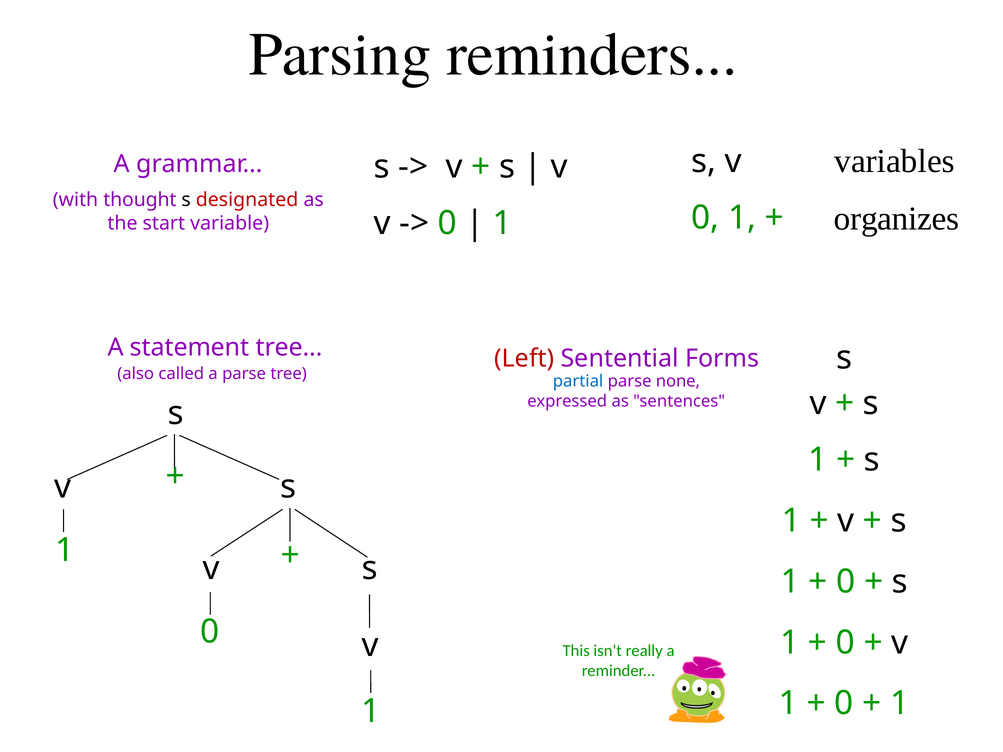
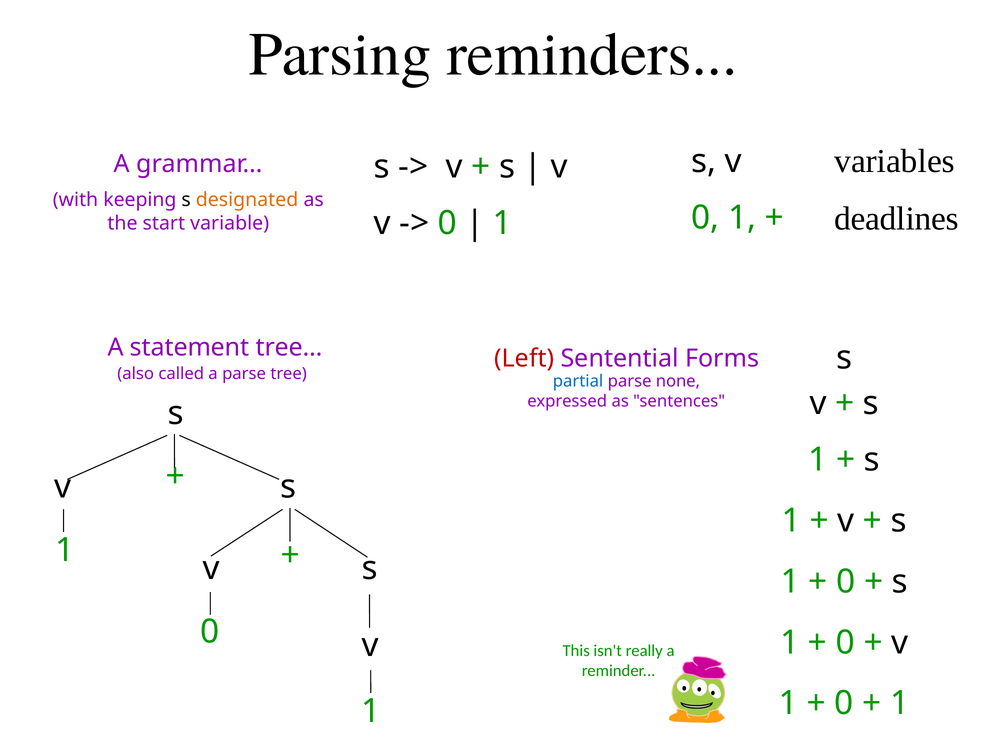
thought: thought -> keeping (140, 200)
designated colour: red -> orange (247, 200)
organizes: organizes -> deadlines (896, 219)
